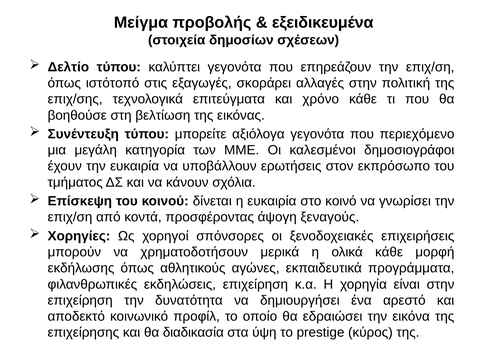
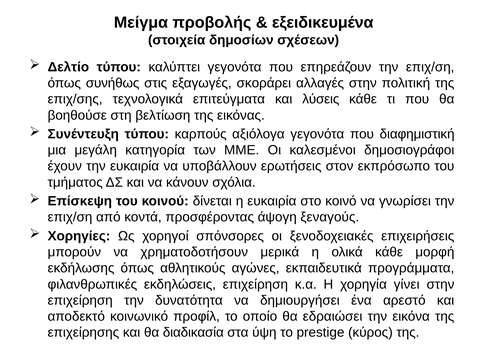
ιστότοπό: ιστότοπό -> συνήθως (113, 83)
χρόνο: χρόνο -> λύσεις (321, 99)
μπορείτε: μπορείτε -> καρπούς (201, 134)
περιεχόμενο: περιεχόμενο -> διαφημιστική (417, 134)
είναι: είναι -> γίνει (407, 284)
